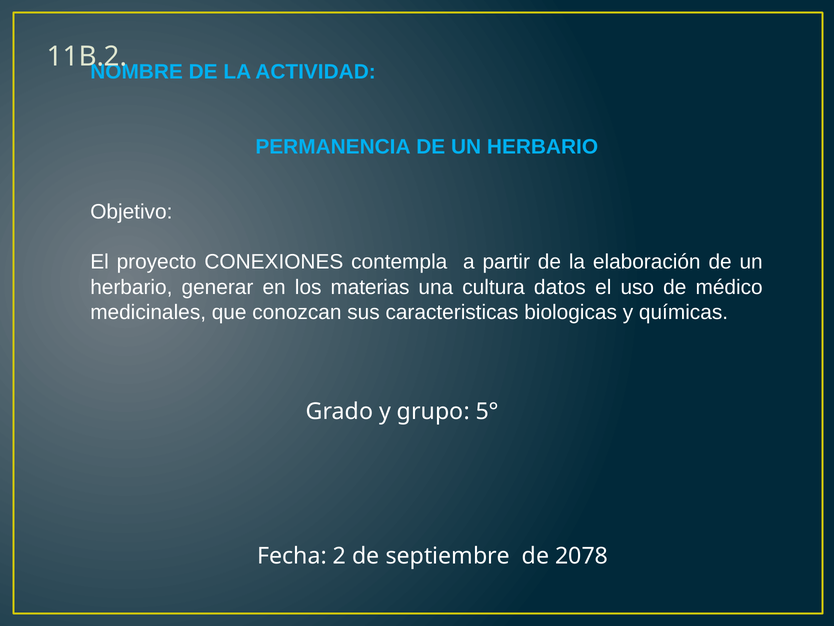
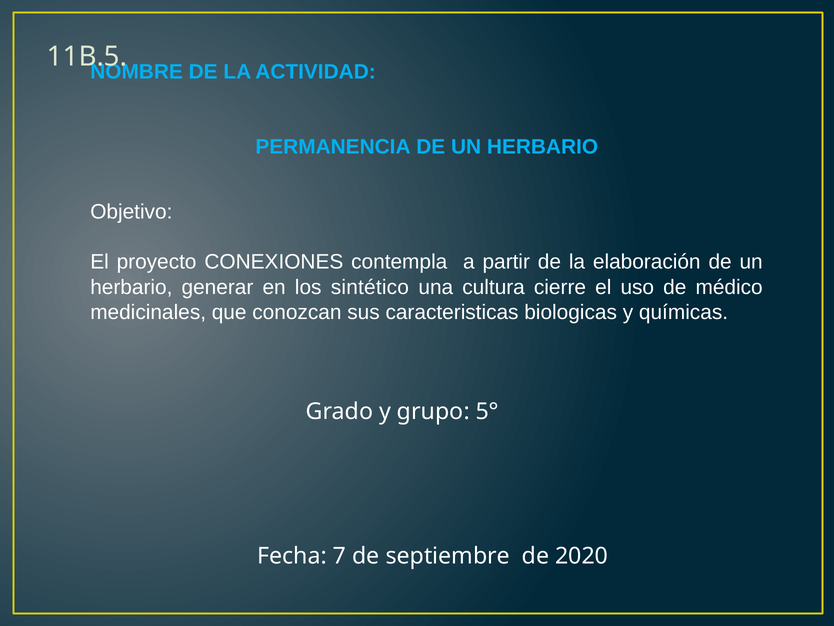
11B.2: 11B.2 -> 11B.5 (87, 56)
materias: materias -> sintético (370, 287)
datos: datos -> cierre (560, 287)
2: 2 -> 7 (340, 556)
2078: 2078 -> 2020 (582, 556)
